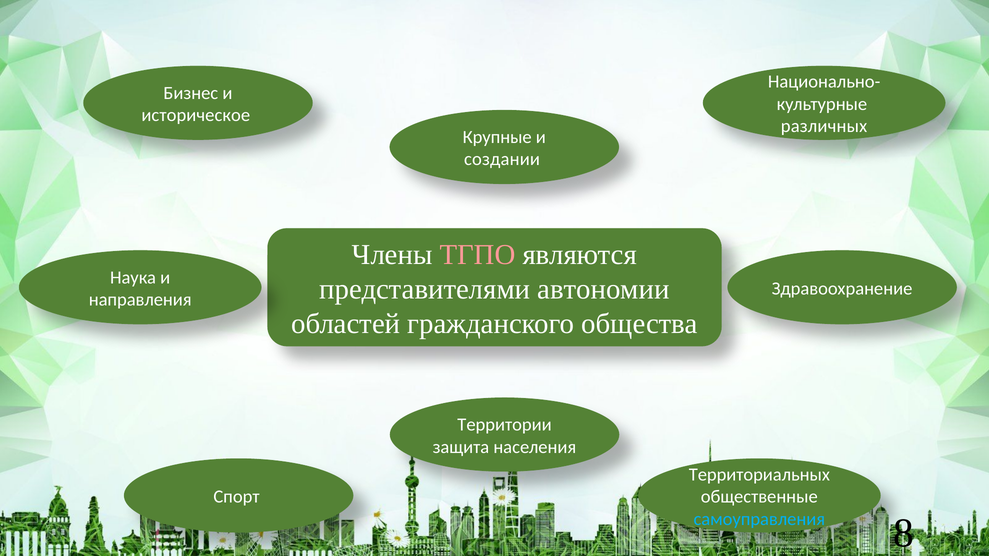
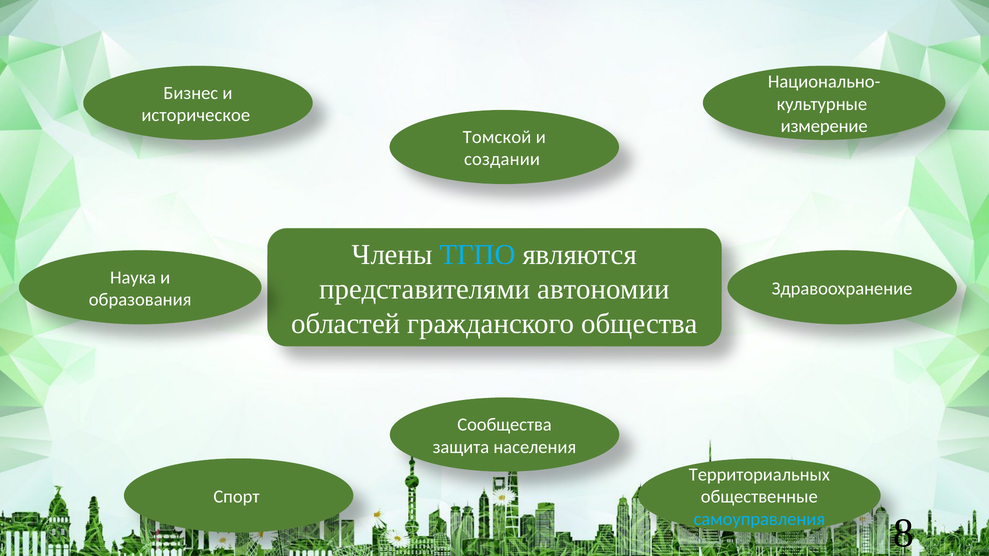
различных: различных -> измерение (824, 126)
Крупные: Крупные -> Томской (497, 137)
ТГПО colour: pink -> light blue (478, 255)
направления: направления -> образования (140, 300)
Территории: Территории -> Сообщества (505, 425)
